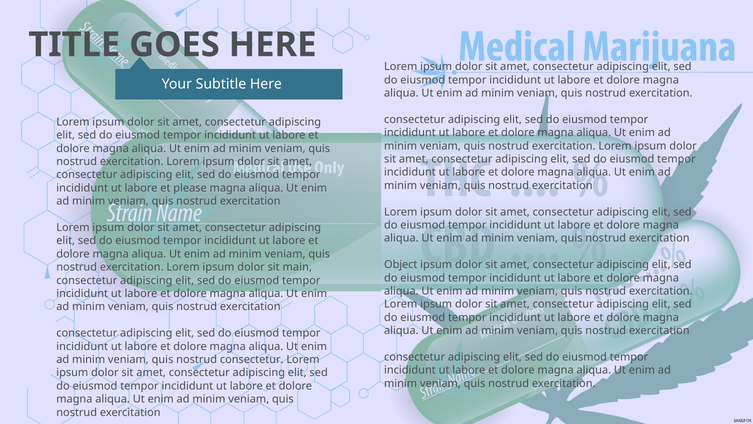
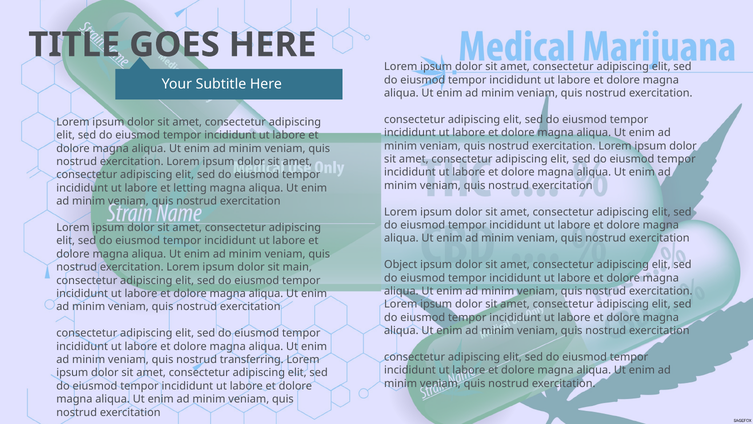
please: please -> letting (190, 188)
nostrud consectetur: consectetur -> transferring (252, 359)
